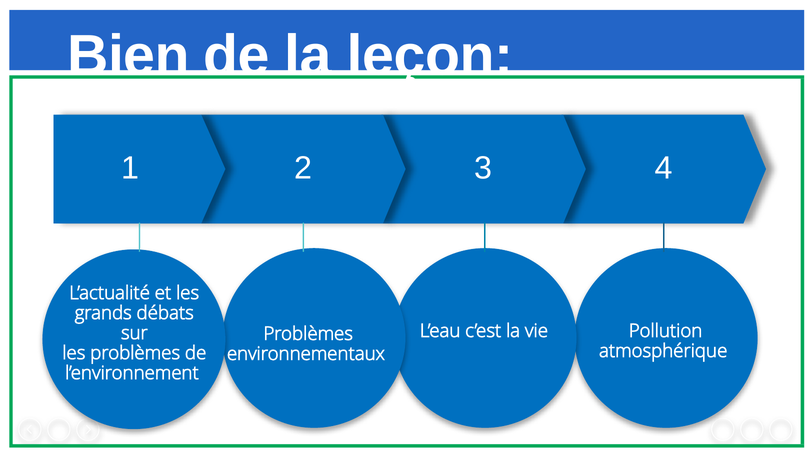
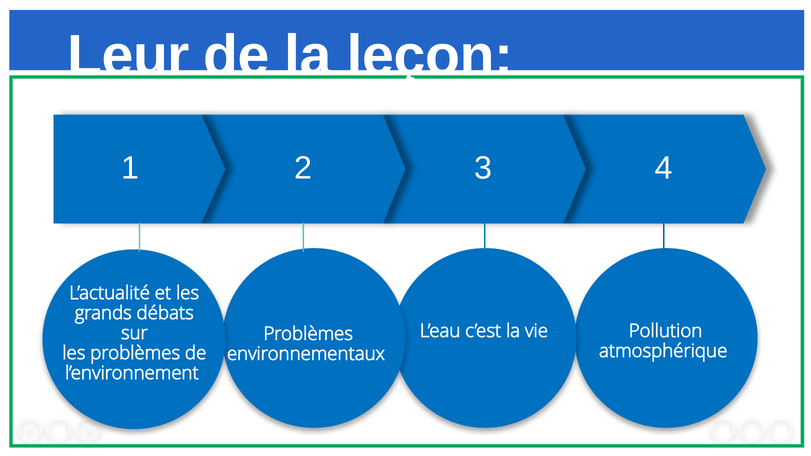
Bien: Bien -> Leur (129, 56)
